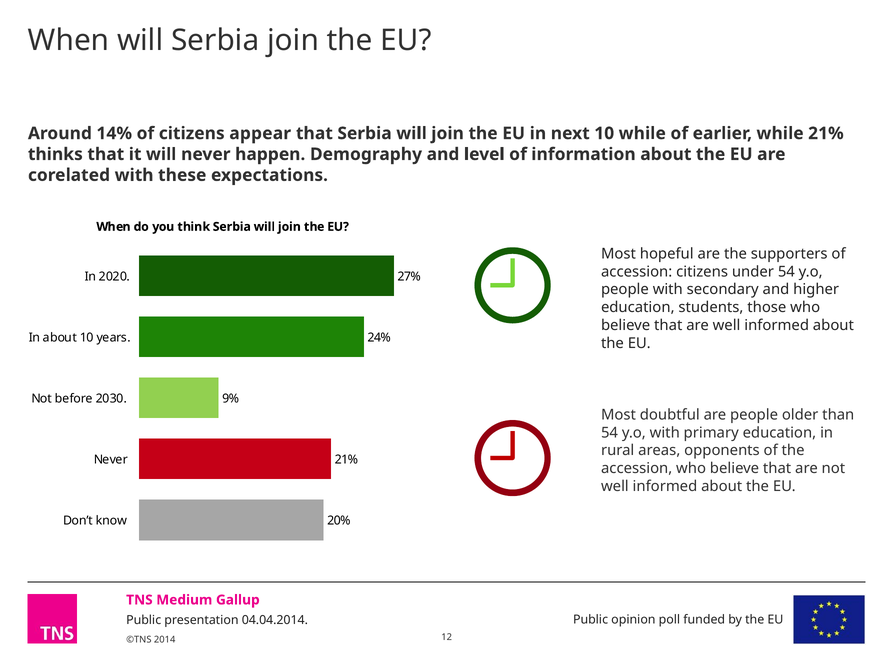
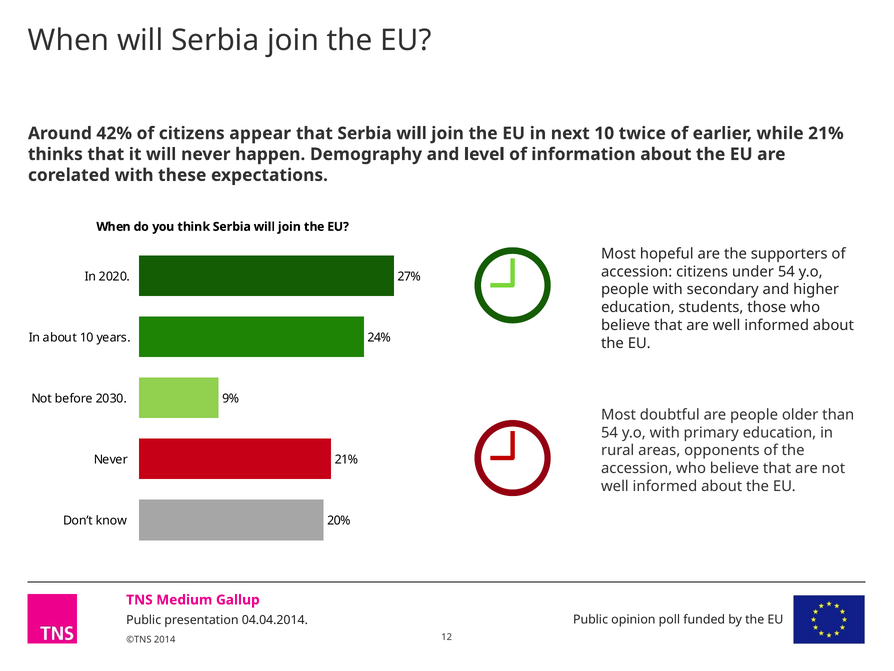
14%: 14% -> 42% (114, 133)
10 while: while -> twice (642, 133)
